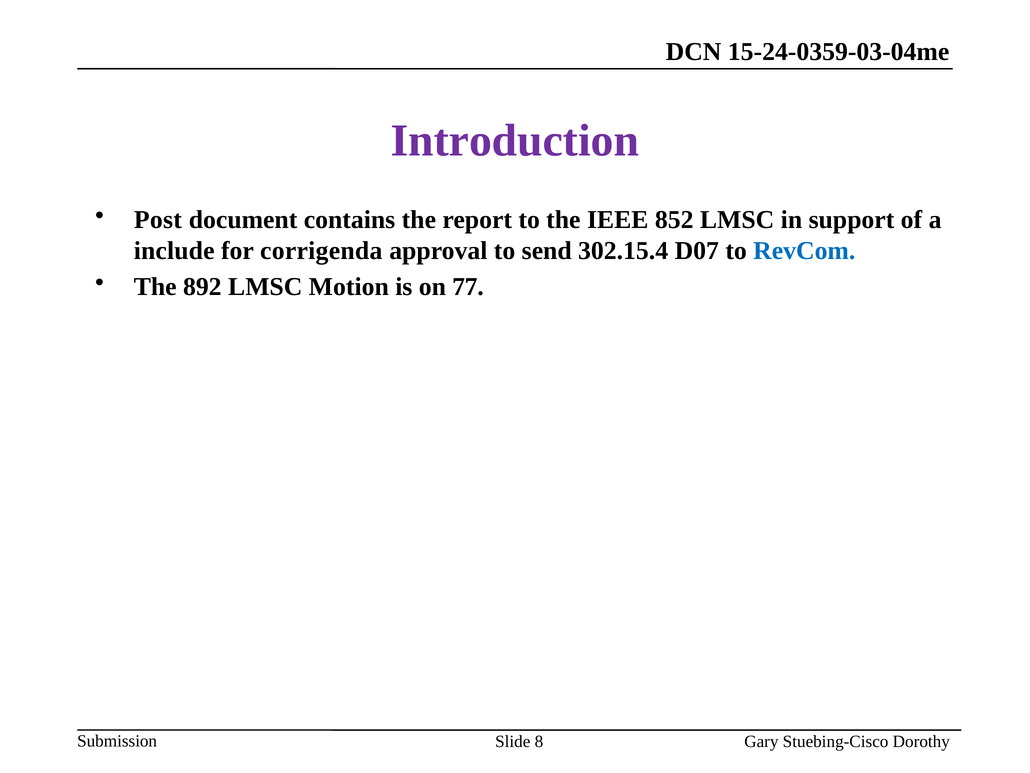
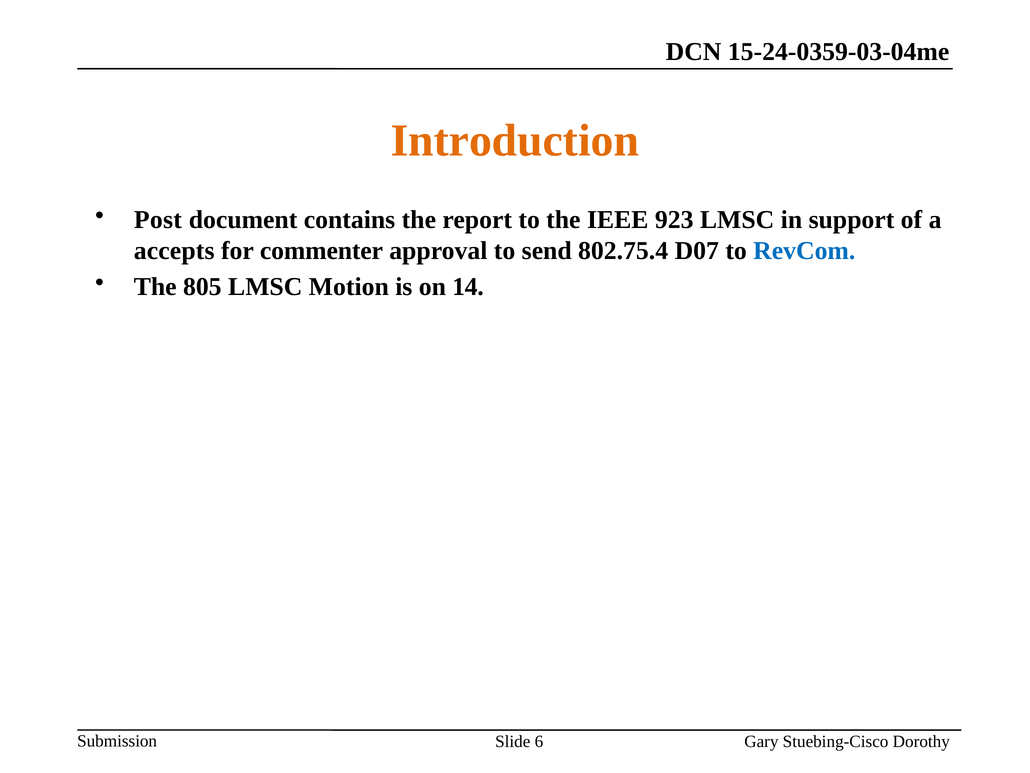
Introduction colour: purple -> orange (515, 140)
852: 852 -> 923 (674, 220)
include: include -> accepts (174, 251)
corrigenda: corrigenda -> commenter (321, 251)
302.15.4: 302.15.4 -> 802.75.4 (623, 251)
892: 892 -> 805 (202, 287)
77: 77 -> 14 (468, 287)
8: 8 -> 6 (539, 741)
